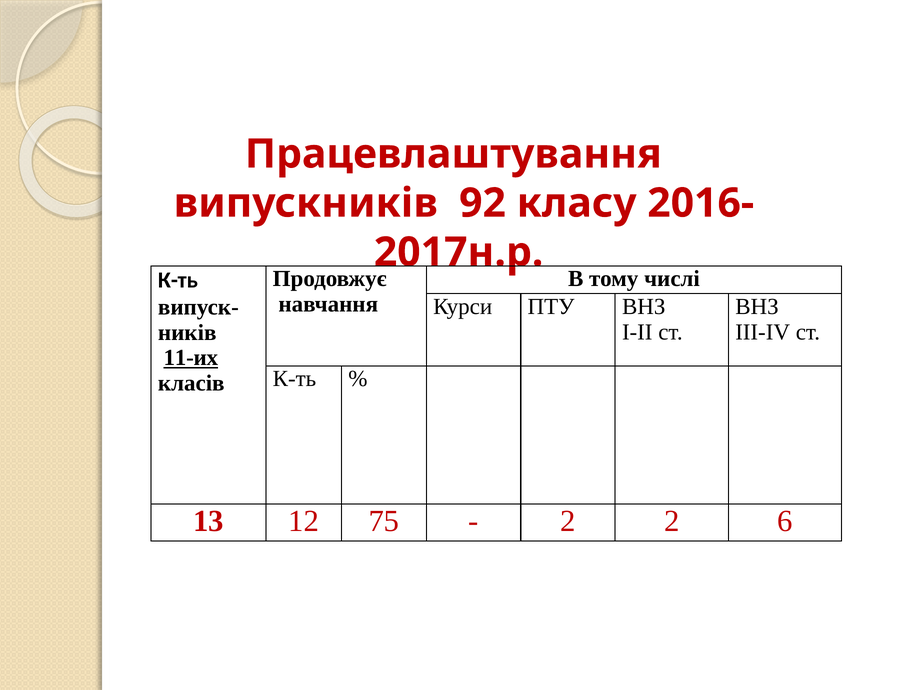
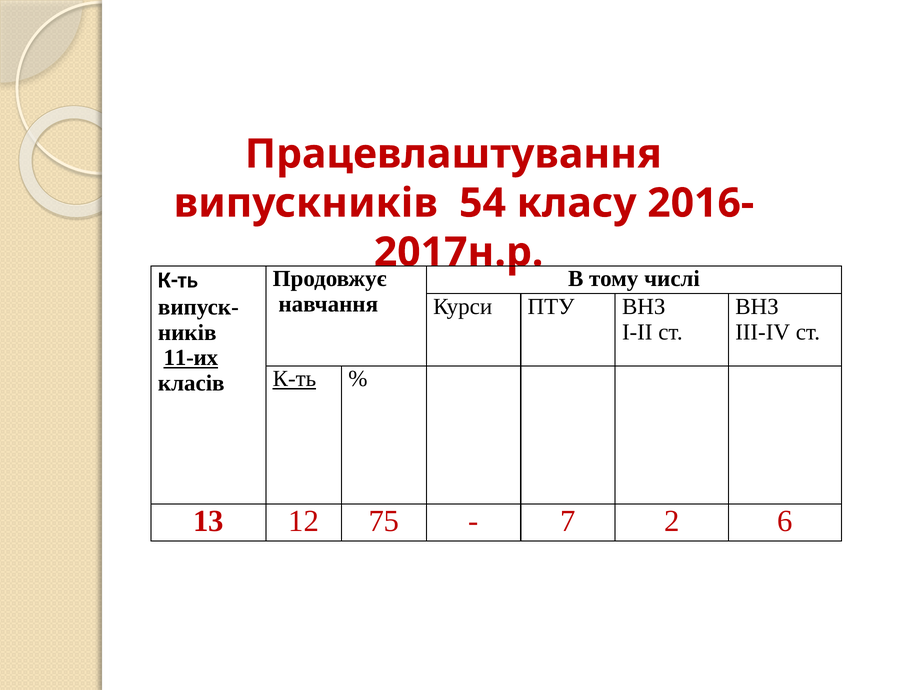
92: 92 -> 54 (483, 203)
К-ть underline: none -> present (294, 379)
2: 2 -> 7 (568, 522)
